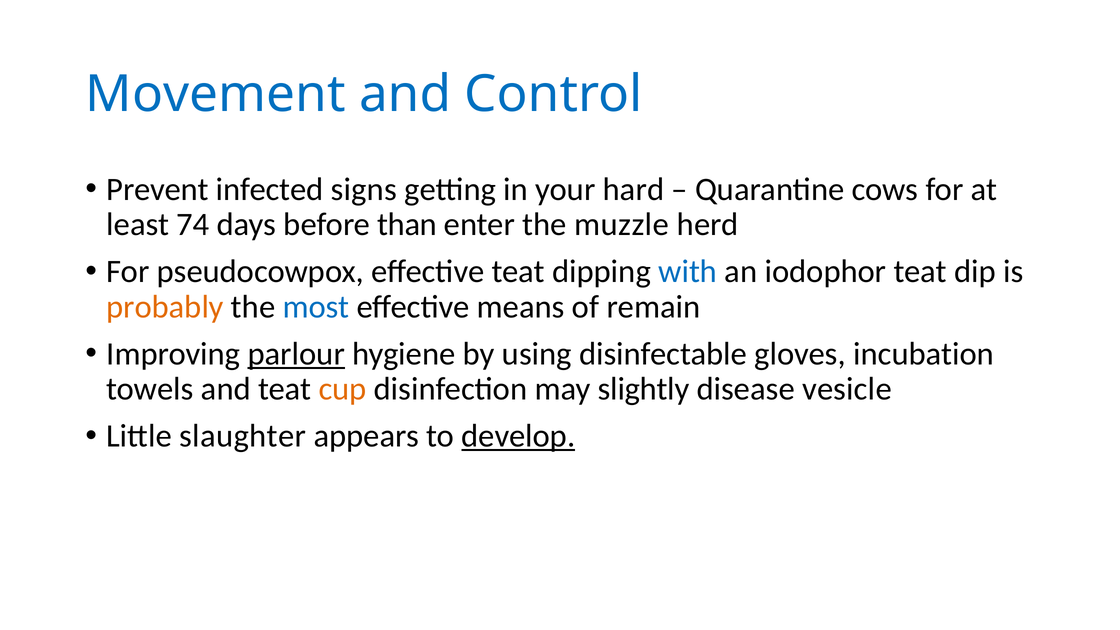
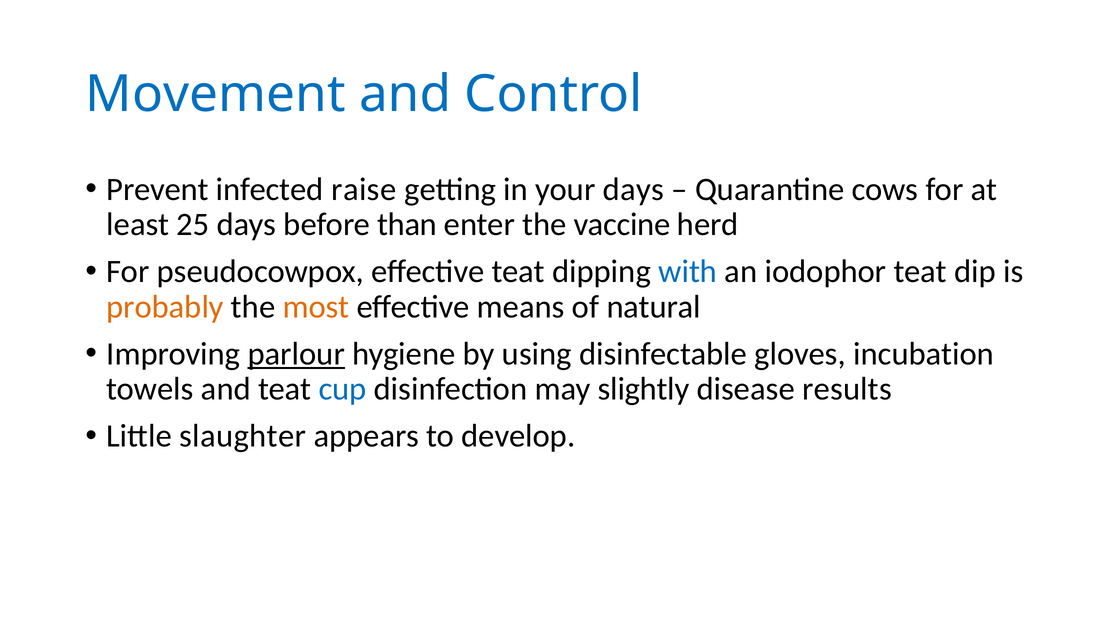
signs: signs -> raise (364, 189)
your hard: hard -> days (633, 189)
74: 74 -> 25 (193, 225)
muzzle: muzzle -> vaccine (622, 225)
most colour: blue -> orange (316, 307)
remain: remain -> natural (654, 307)
cup colour: orange -> blue (343, 389)
vesicle: vesicle -> results (847, 389)
develop underline: present -> none (518, 436)
